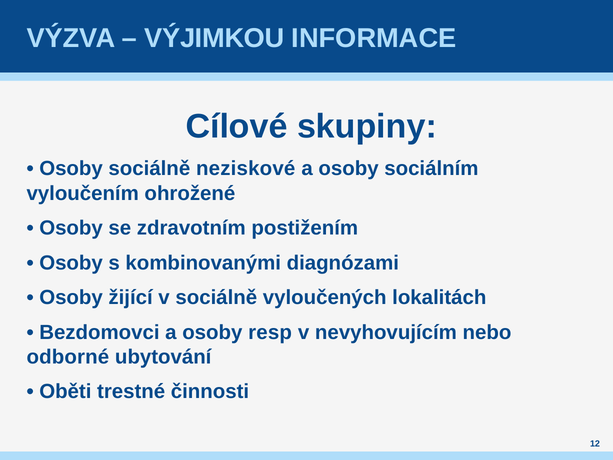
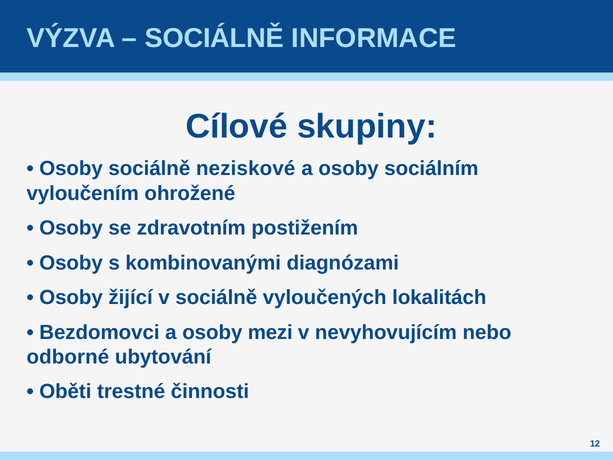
VÝJIMKOU: VÝJIMKOU -> SOCIÁLNĚ (214, 38)
resp: resp -> mezi (270, 332)
